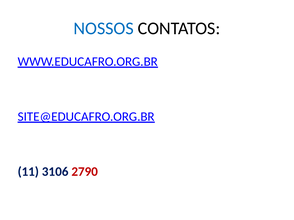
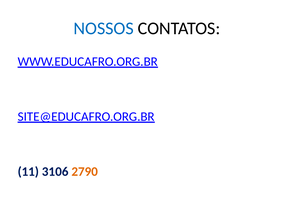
2790 colour: red -> orange (85, 172)
